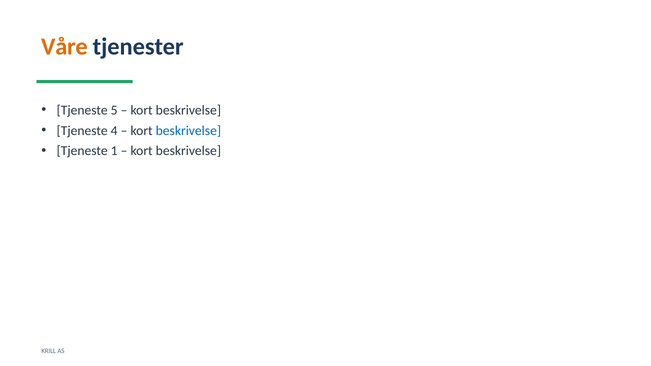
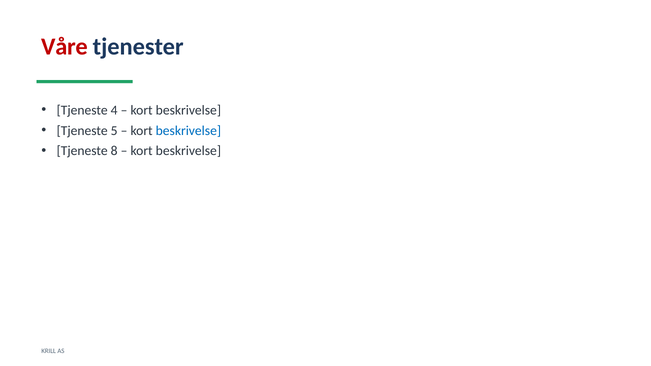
Våre colour: orange -> red (64, 46)
5: 5 -> 4 (114, 110)
4: 4 -> 5 (114, 131)
1: 1 -> 8 (114, 151)
